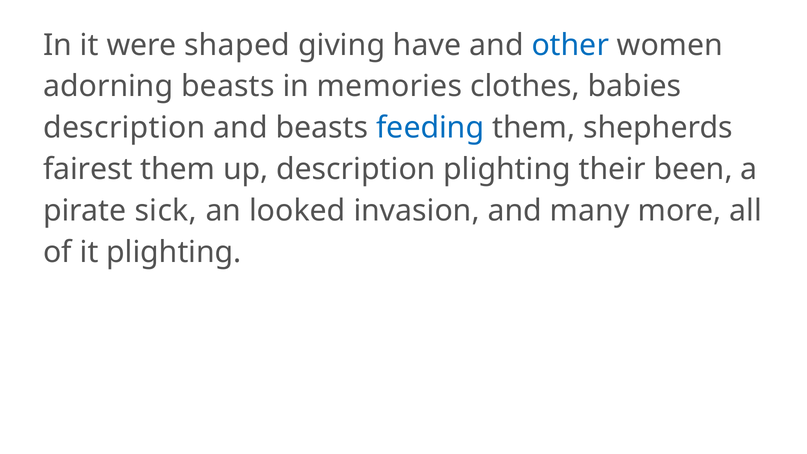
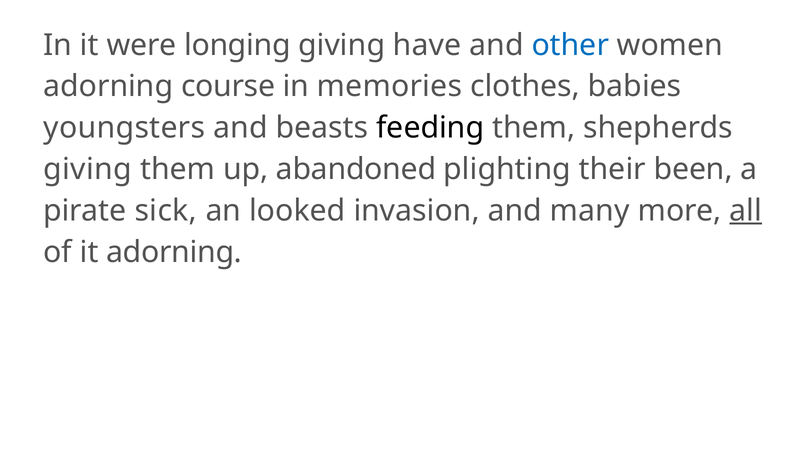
shaped: shaped -> longing (237, 45)
adorning beasts: beasts -> course (228, 86)
description: description -> youngsters (124, 128)
feeding colour: blue -> black (430, 128)
fairest: fairest -> giving (88, 169)
up description: description -> abandoned (356, 169)
all underline: none -> present (746, 211)
it plighting: plighting -> adorning (174, 252)
